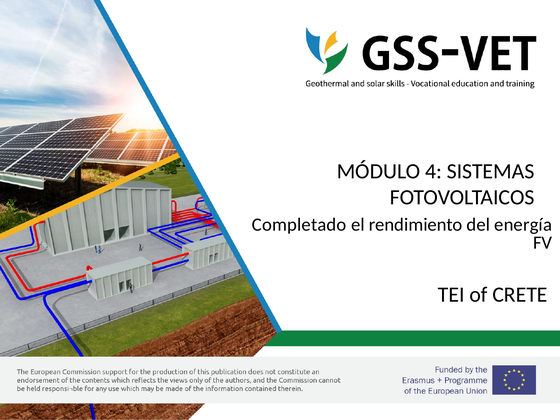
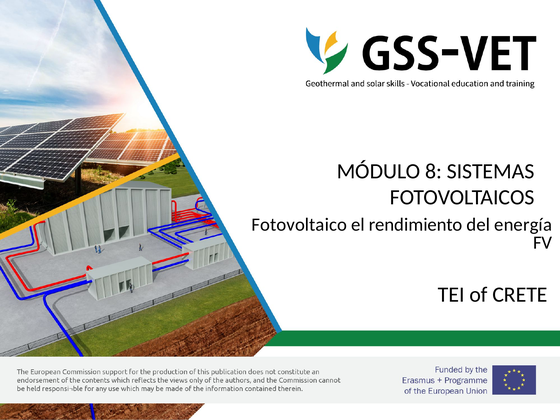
4: 4 -> 8 (433, 171)
Completado: Completado -> Fotovoltaico (299, 225)
